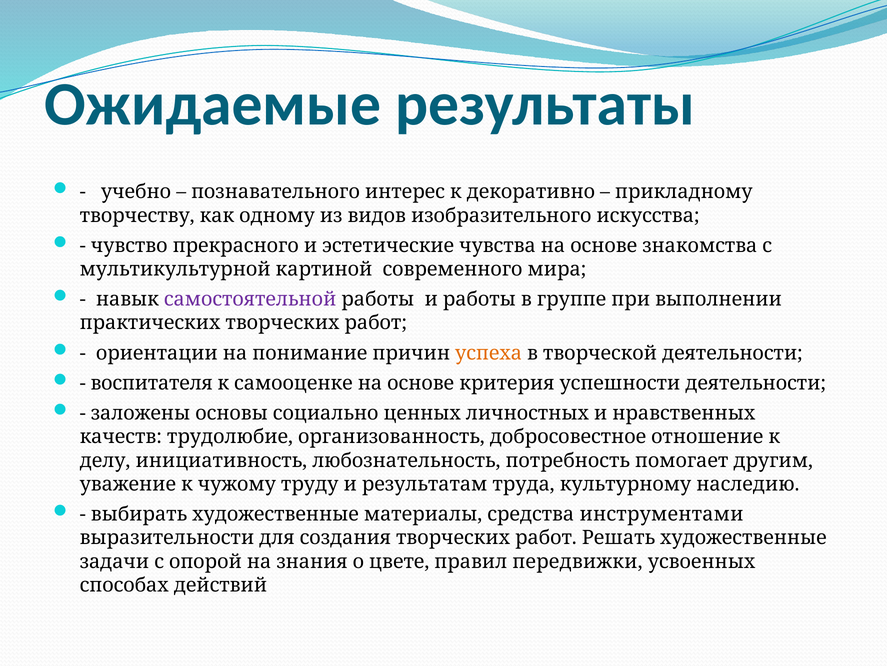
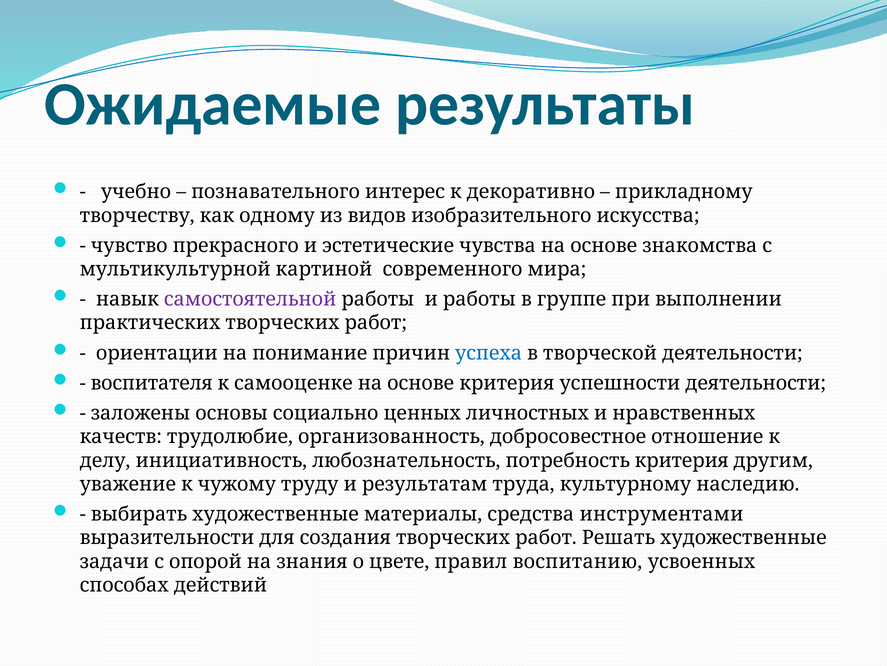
успеха colour: orange -> blue (489, 353)
потребность помогает: помогает -> критерия (682, 460)
передвижки: передвижки -> воспитанию (577, 561)
